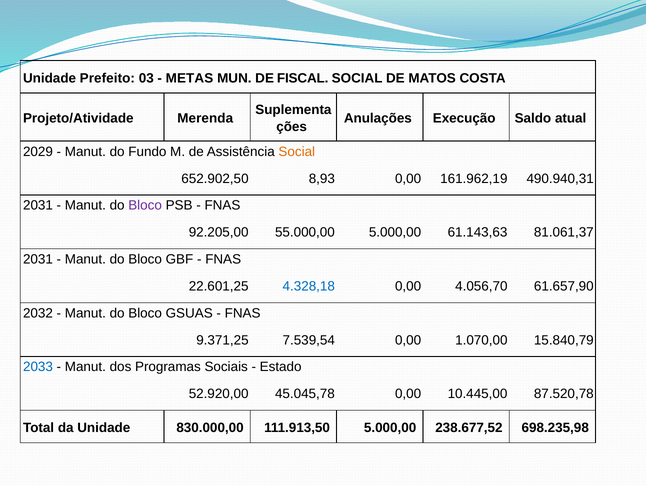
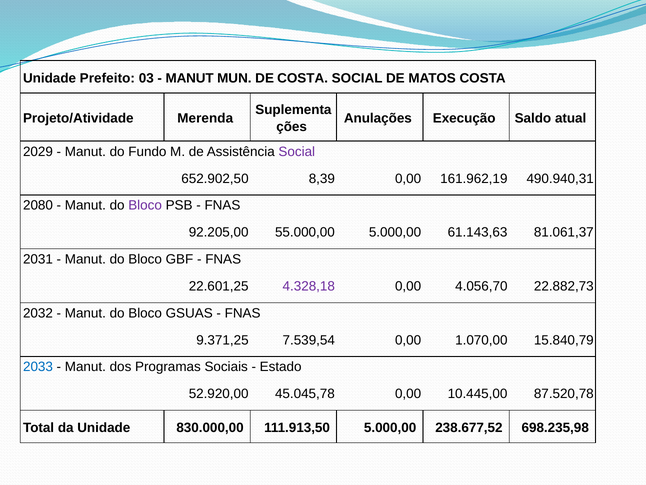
METAS: METAS -> MANUT (190, 78)
DE FISCAL: FISCAL -> COSTA (303, 78)
Social colour: orange -> purple (297, 151)
8,93: 8,93 -> 8,39 (322, 178)
2031: 2031 -> 2080 (38, 205)
4.328,18 colour: blue -> purple (309, 286)
61.657,90: 61.657,90 -> 22.882,73 (564, 286)
